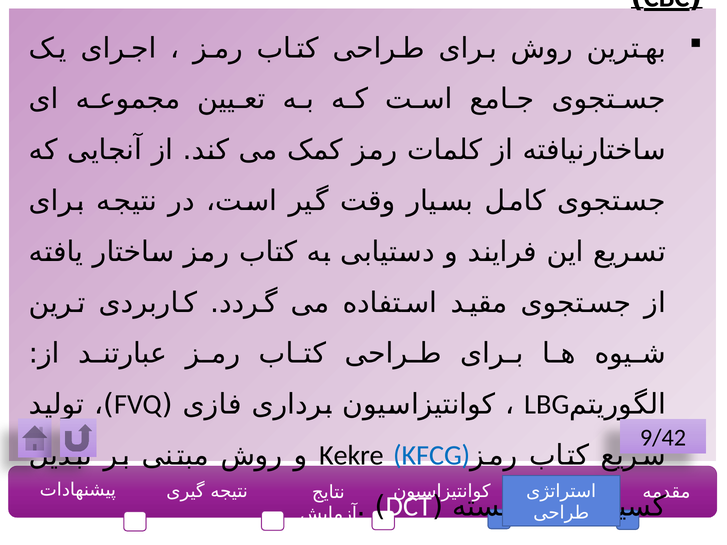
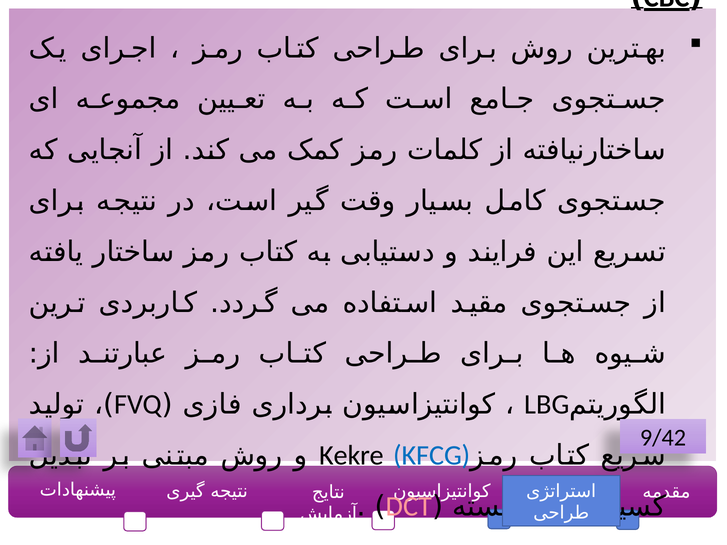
DCT colour: white -> pink (409, 507)
